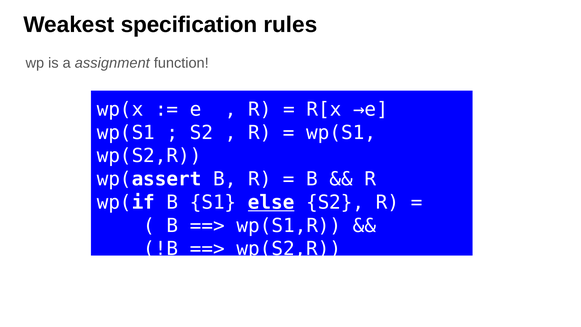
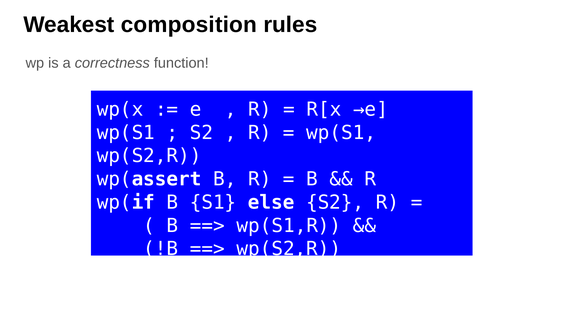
specification: specification -> composition (189, 25)
assignment: assignment -> correctness (112, 63)
else underline: present -> none (271, 202)
